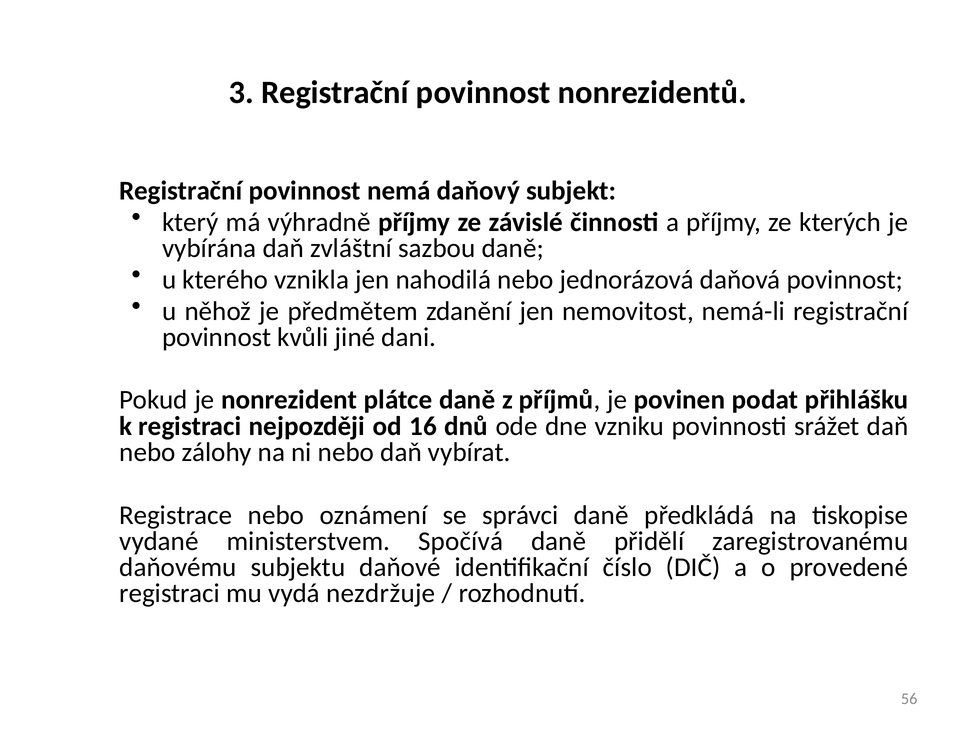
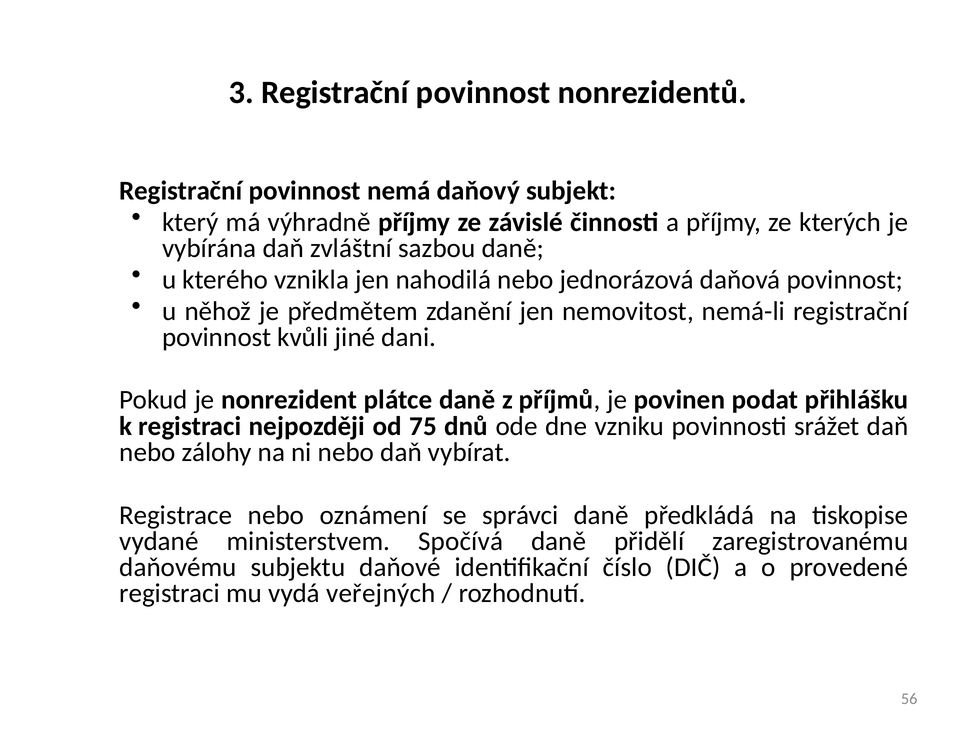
16: 16 -> 75 (423, 426)
nezdržuje: nezdržuje -> veřejných (381, 593)
